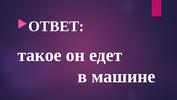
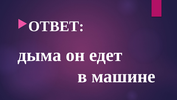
такое: такое -> дыма (39, 55)
